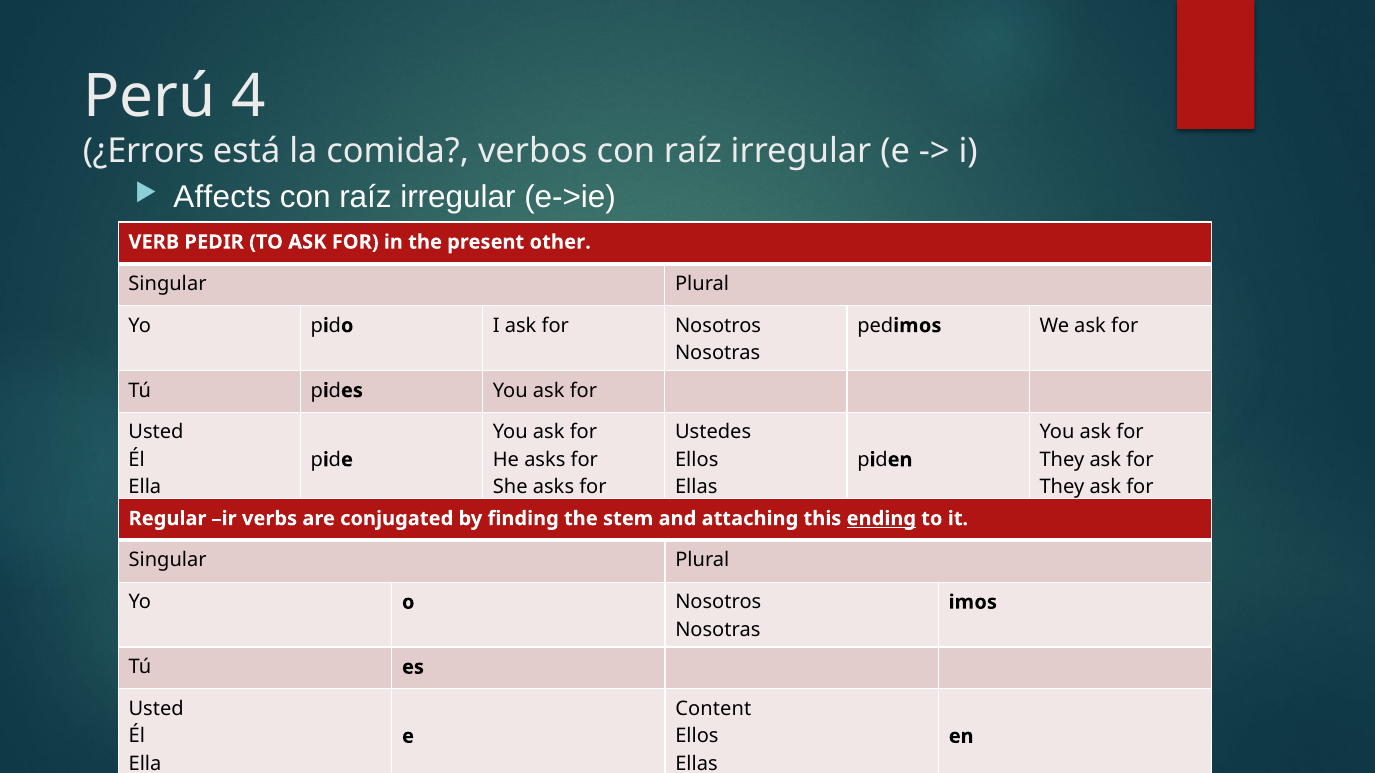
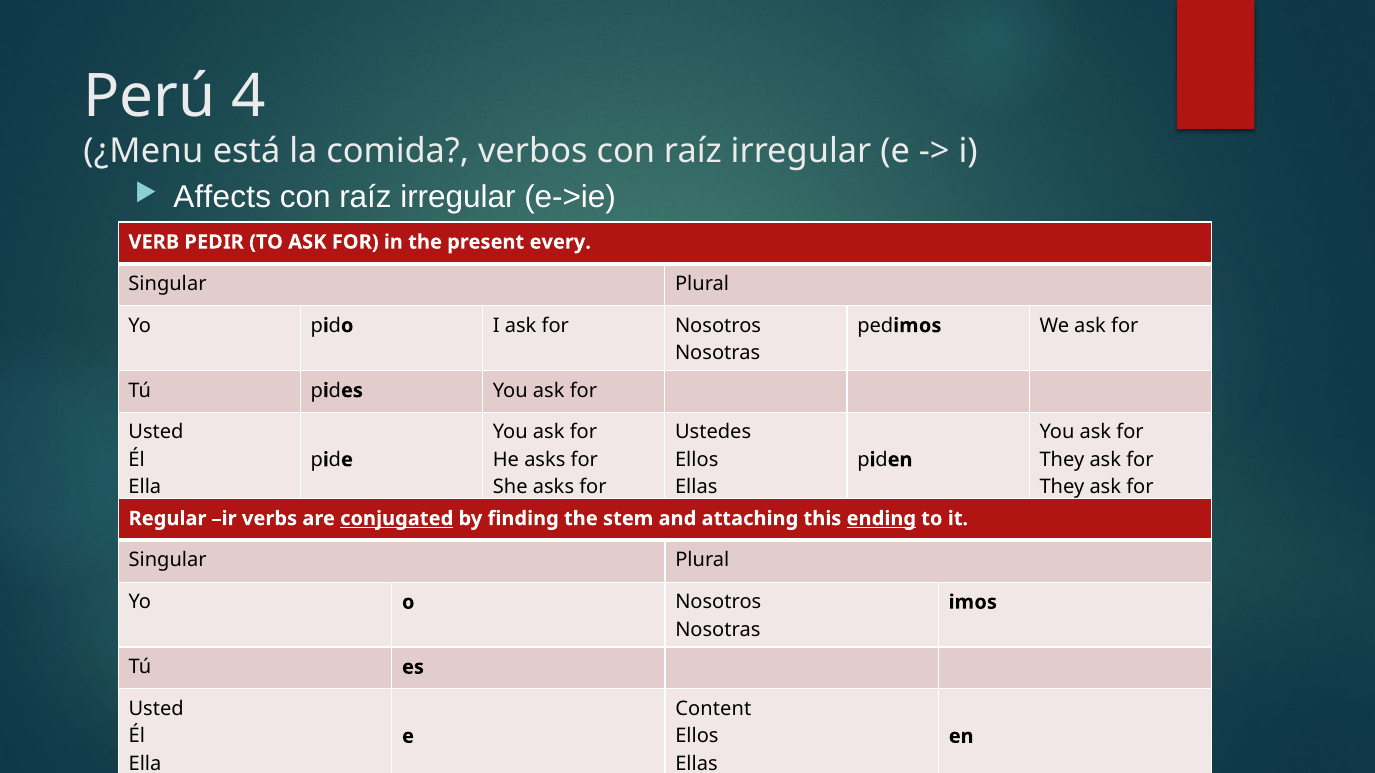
¿Errors: ¿Errors -> ¿Menu (143, 151)
other: other -> every (560, 242)
conjugated underline: none -> present (397, 519)
